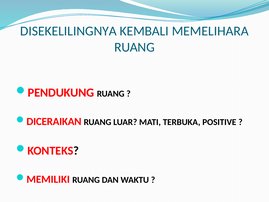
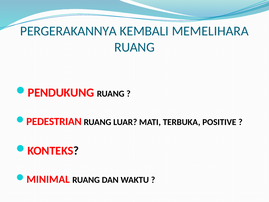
DISEKELILINGNYA: DISEKELILINGNYA -> PERGERAKANNYA (68, 31)
DICERAIKAN: DICERAIKAN -> PEDESTRIAN (54, 121)
MEMILIKI: MEMILIKI -> MINIMAL (48, 179)
